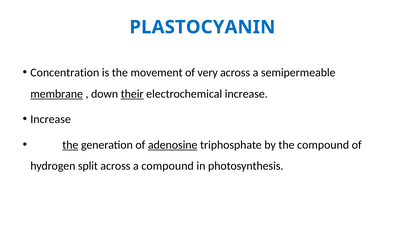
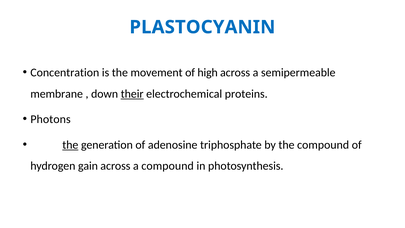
very: very -> high (208, 73)
membrane underline: present -> none (57, 94)
electrochemical increase: increase -> proteins (246, 94)
Increase: Increase -> Photons (51, 119)
adenosine underline: present -> none (173, 145)
split: split -> gain (88, 166)
